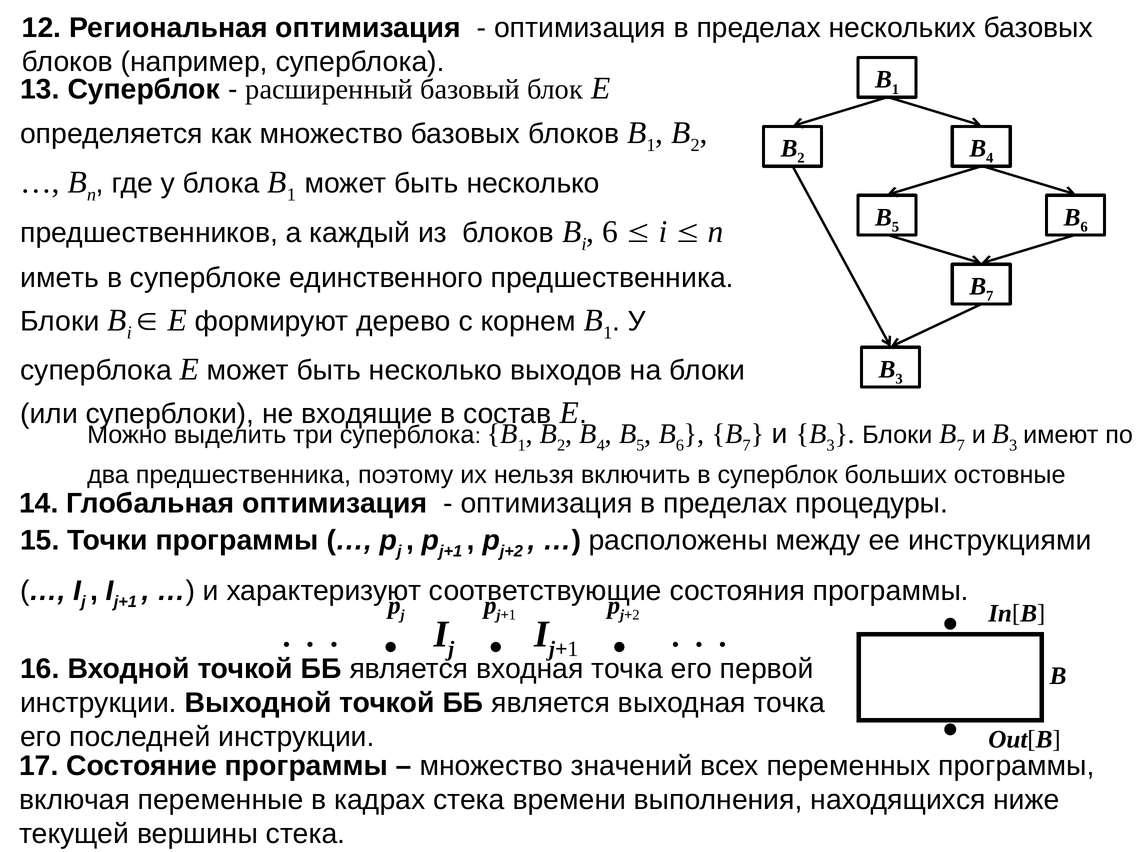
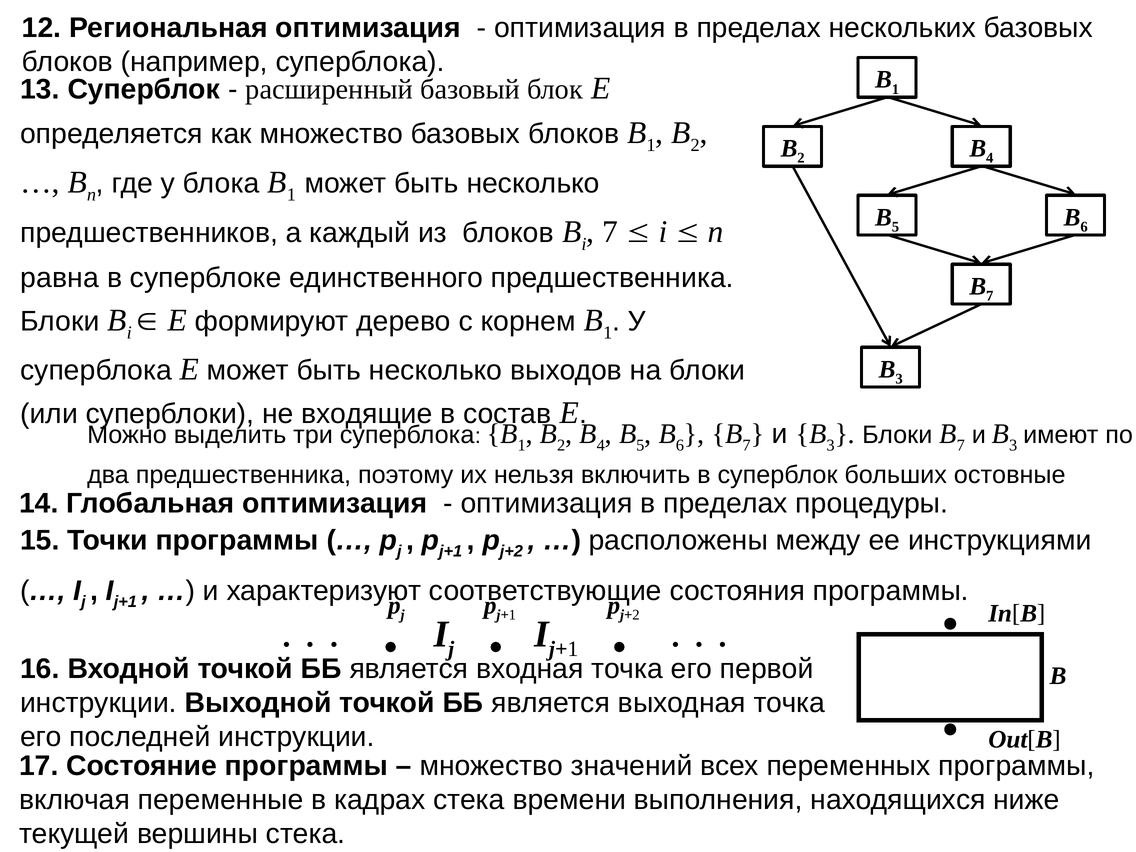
6: 6 -> 7 (610, 232)
иметь: иметь -> равна (60, 278)
